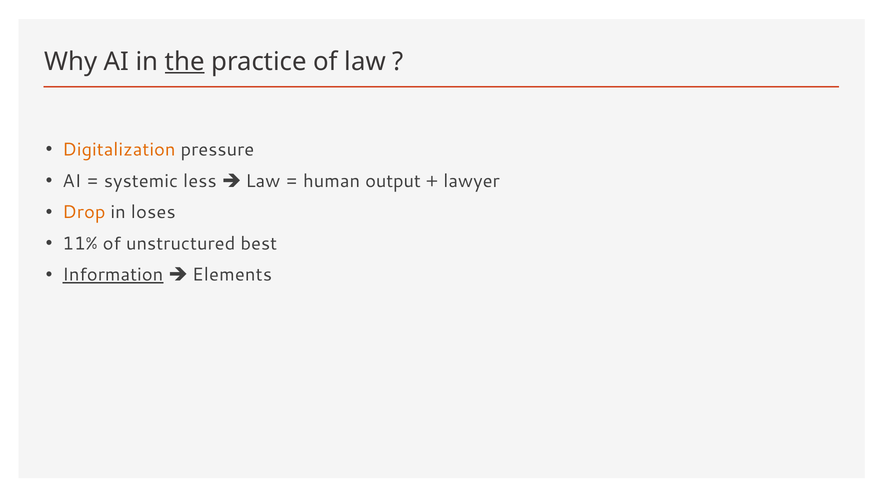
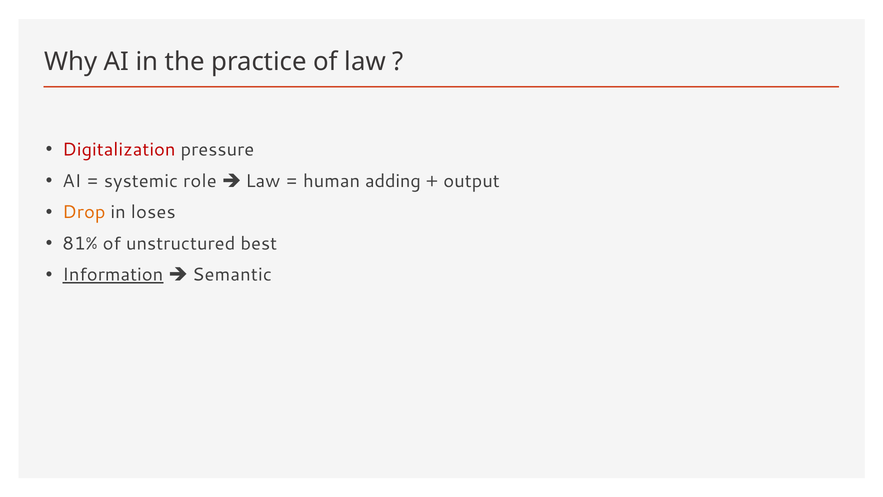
the underline: present -> none (185, 62)
Digitalization colour: orange -> red (119, 150)
less: less -> role (200, 181)
output: output -> adding (393, 181)
lawyer: lawyer -> output (472, 181)
11%: 11% -> 81% (80, 243)
Elements: Elements -> Semantic (232, 275)
